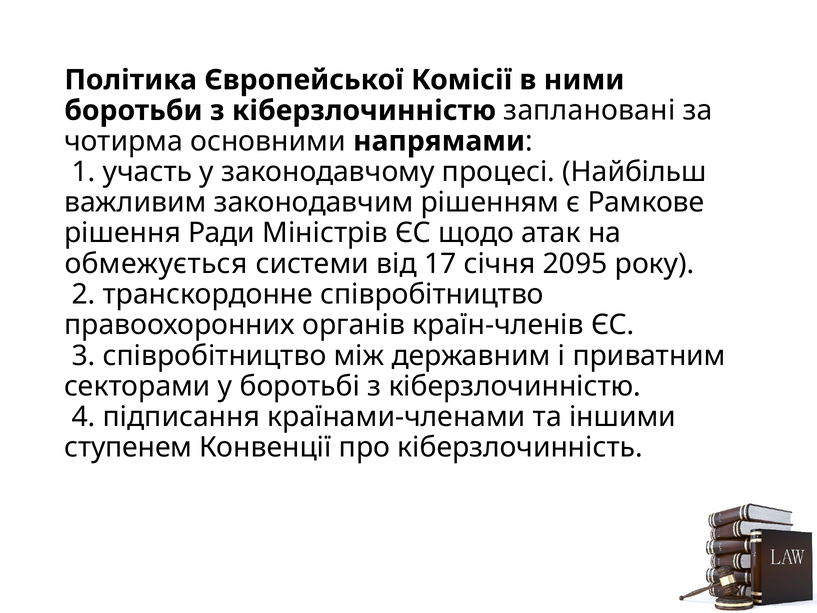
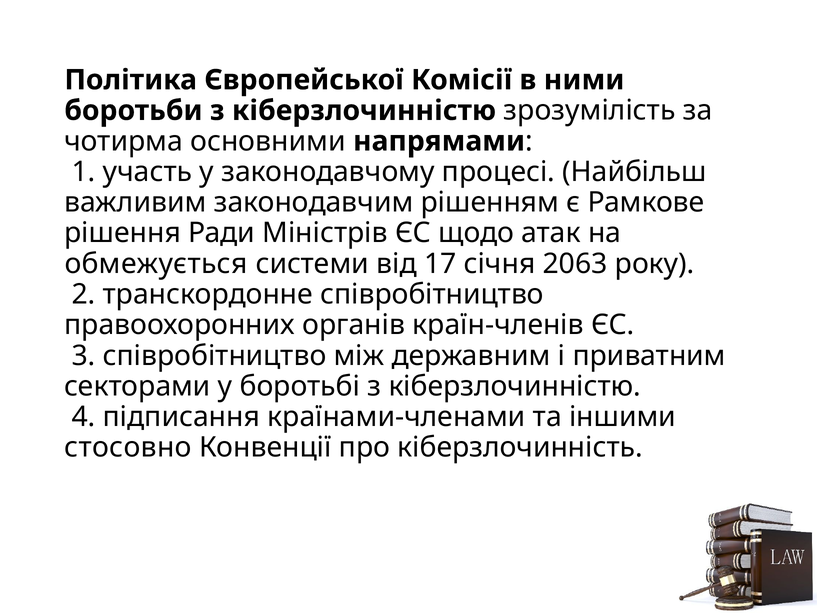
заплановані: заплановані -> зрозумілість (590, 111)
2095: 2095 -> 2063 (575, 264)
ступенем: ступенем -> стосовно (128, 447)
